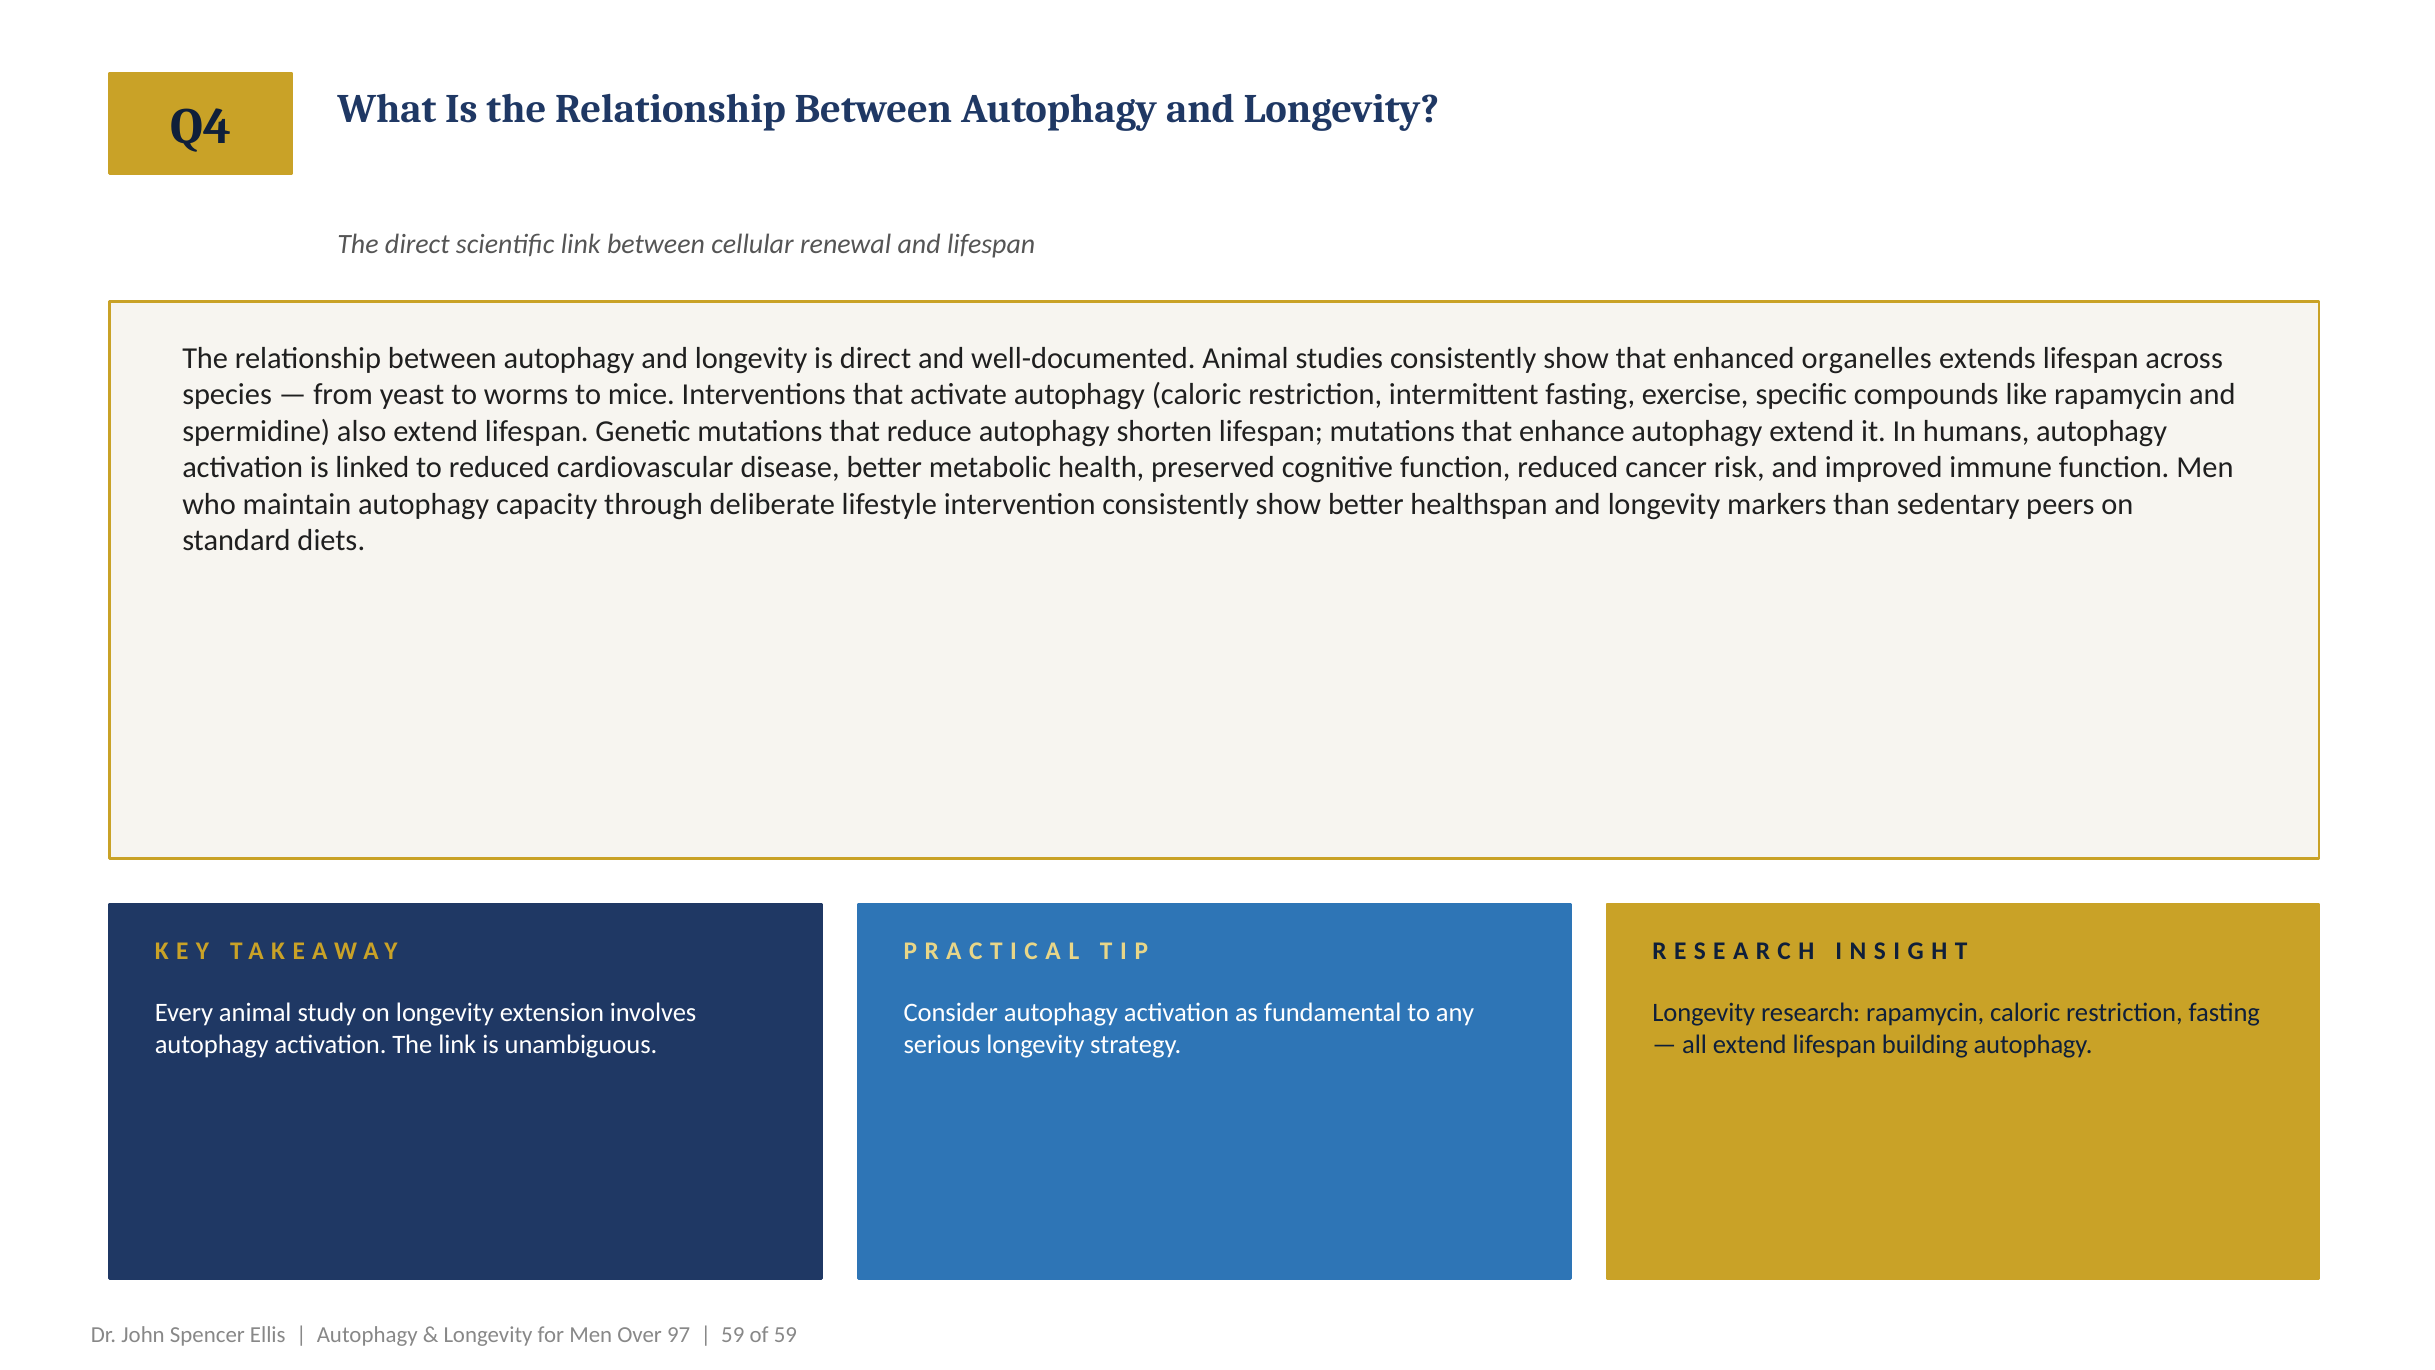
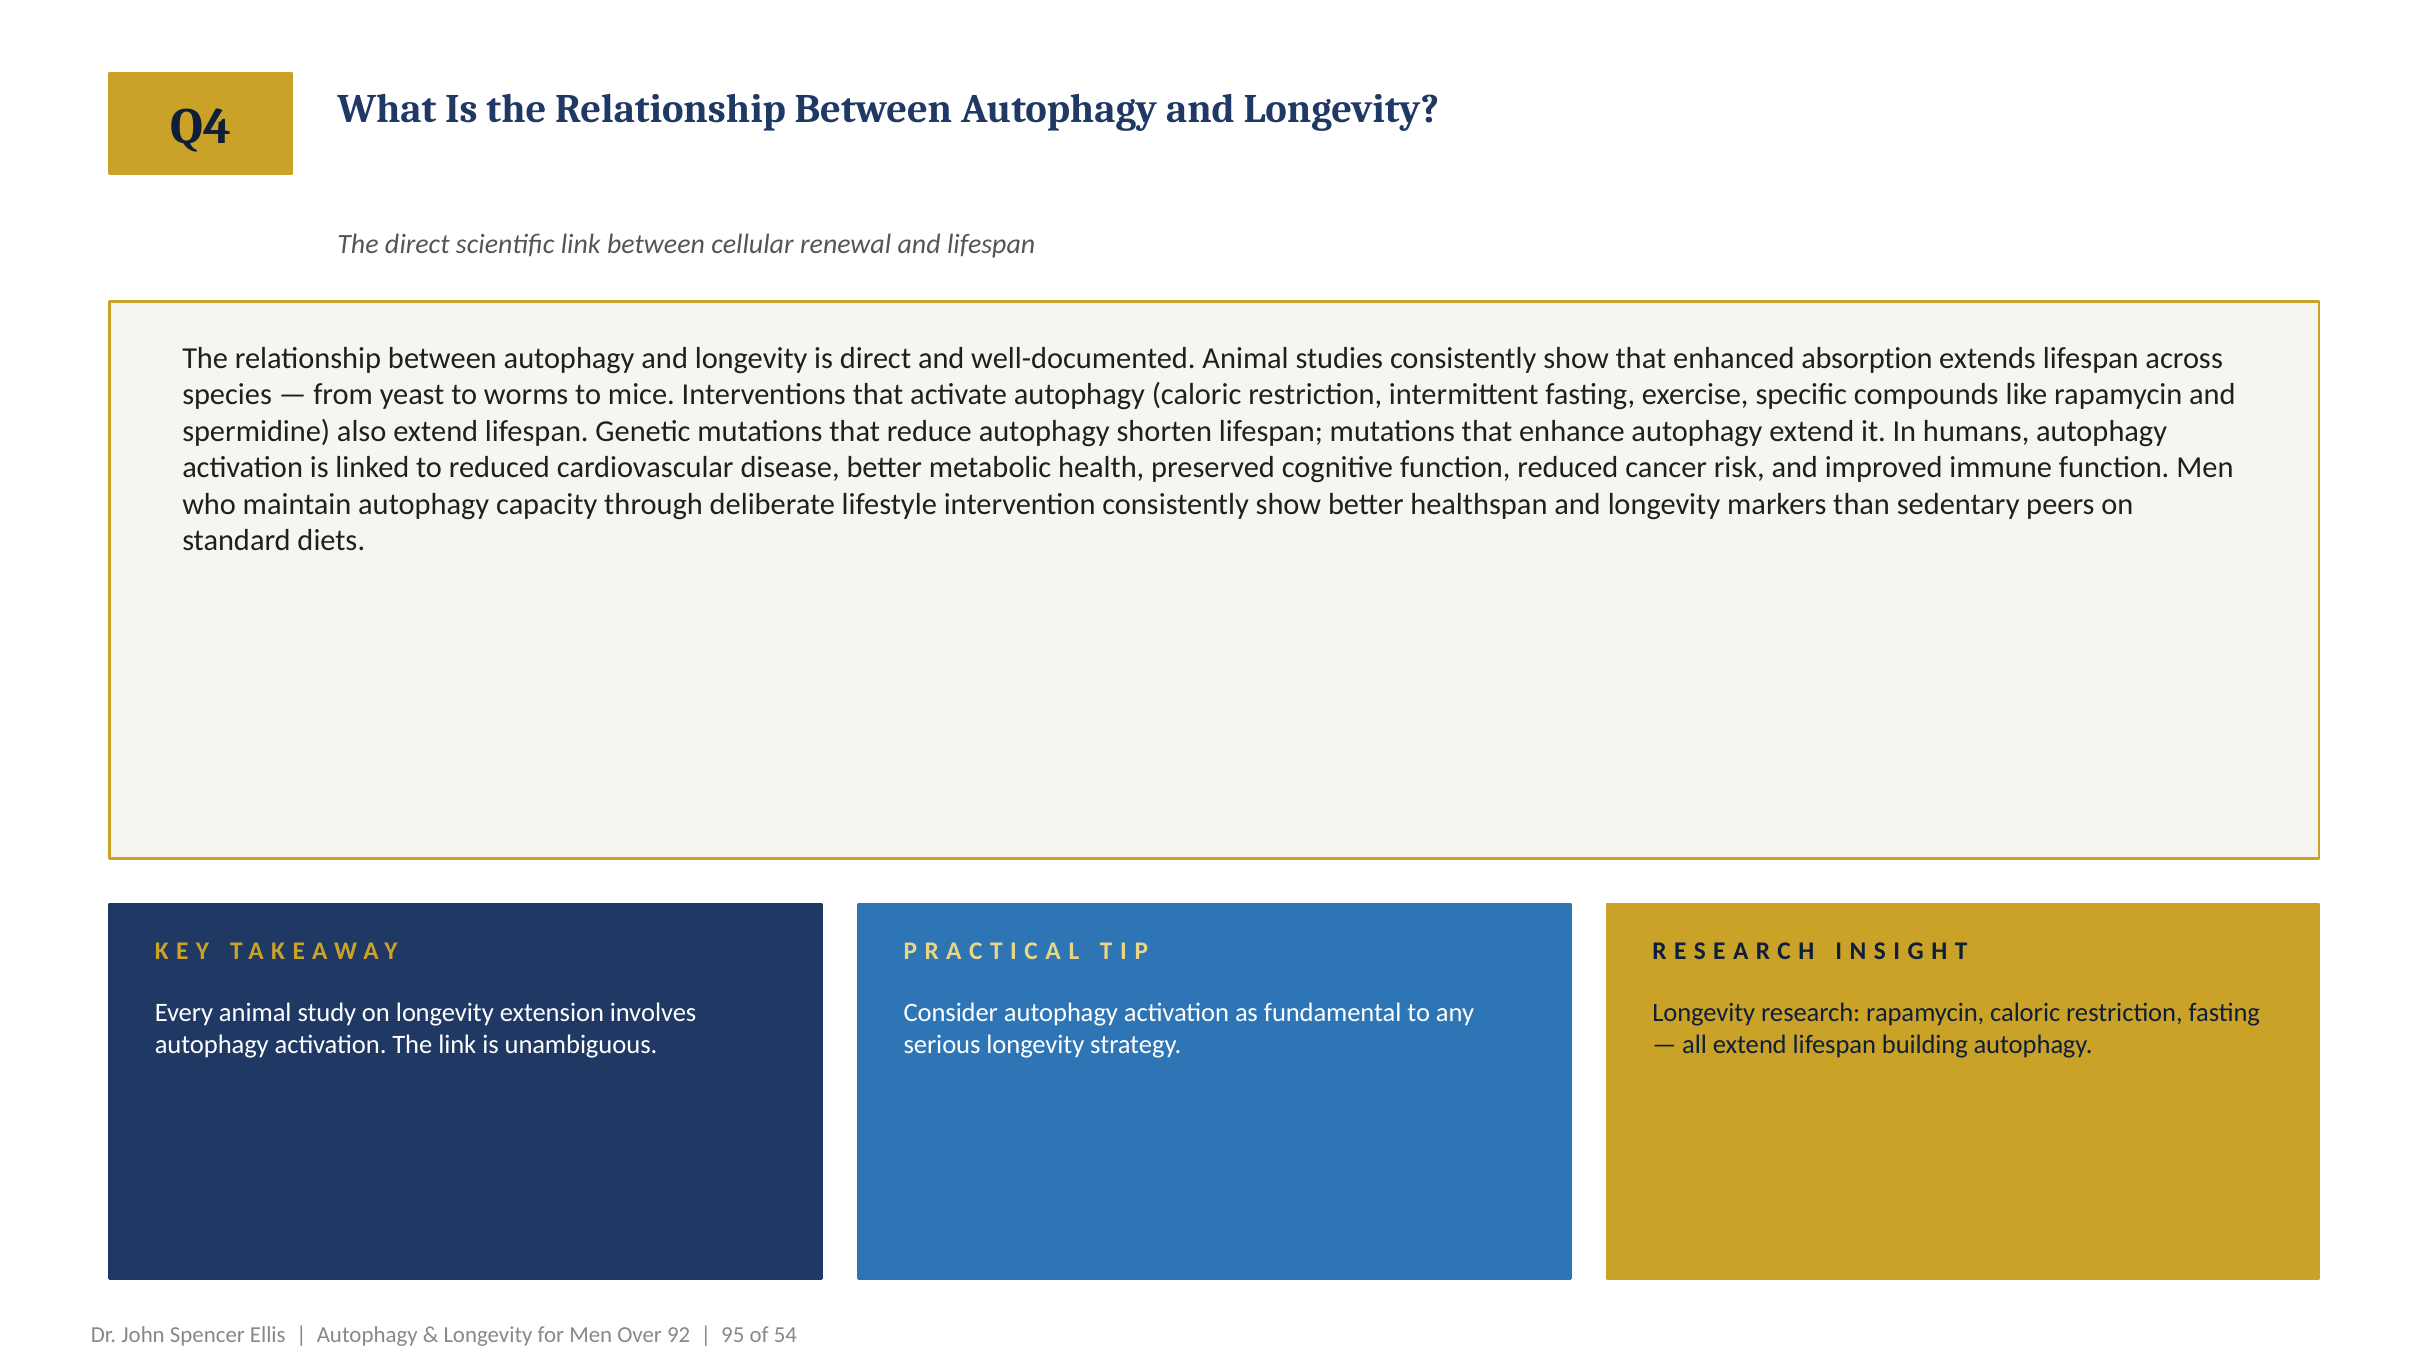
organelles: organelles -> absorption (1867, 358)
97: 97 -> 92 (679, 1335)
59: 59 -> 95 (733, 1335)
of 59: 59 -> 54 (785, 1335)
